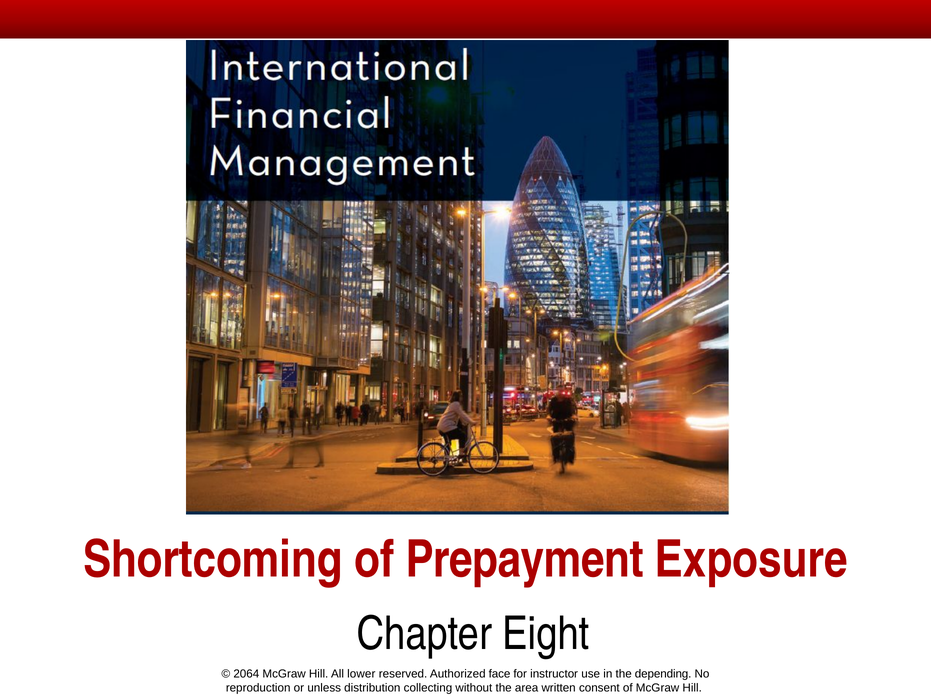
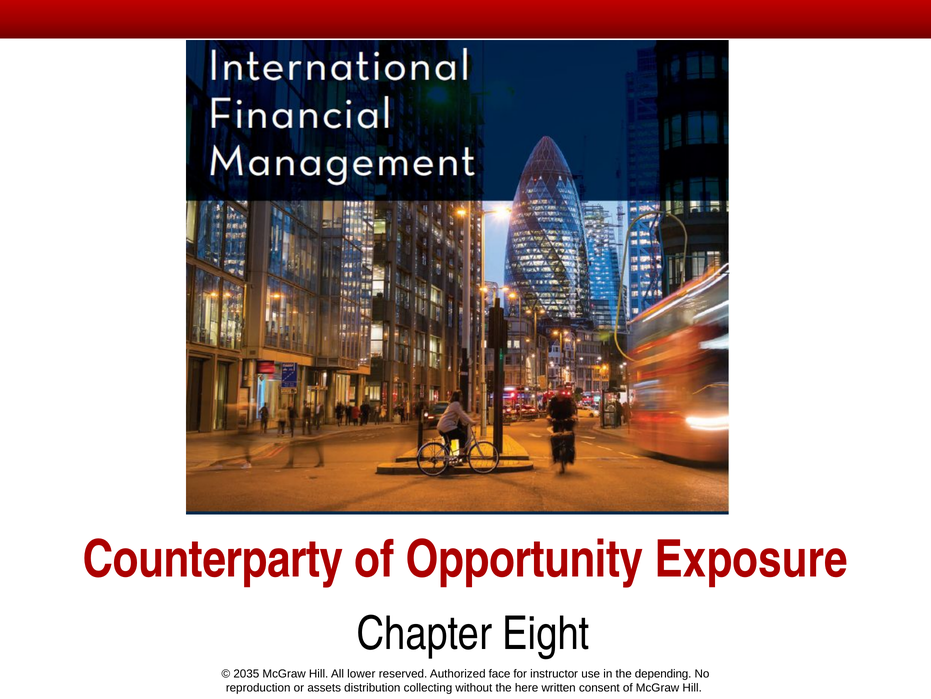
Shortcoming: Shortcoming -> Counterparty (213, 559)
Prepayment: Prepayment -> Opportunity (525, 559)
2064: 2064 -> 2035 (246, 673)
unless: unless -> assets (324, 687)
area: area -> here (527, 687)
